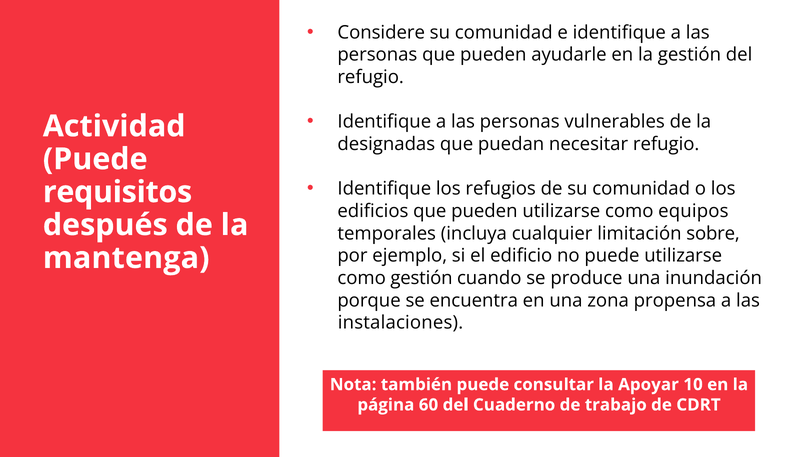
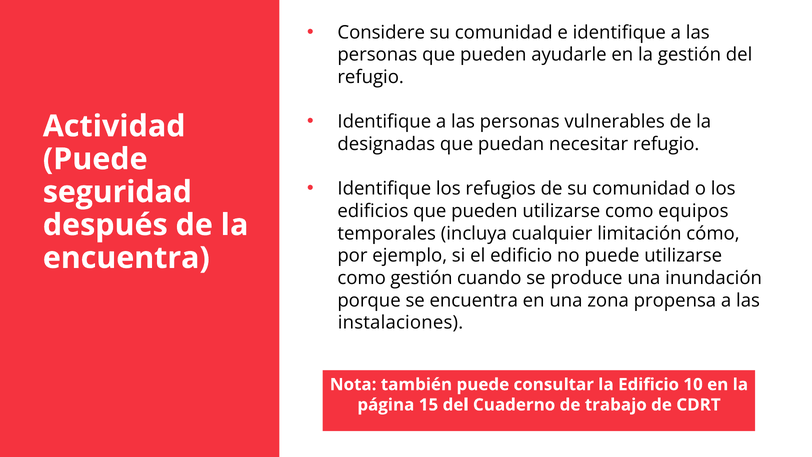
requisitos: requisitos -> seguridad (117, 192)
sobre: sobre -> cómo (713, 233)
mantenga: mantenga -> encuentra (126, 258)
la Apoyar: Apoyar -> Edificio (649, 384)
60: 60 -> 15 (428, 405)
